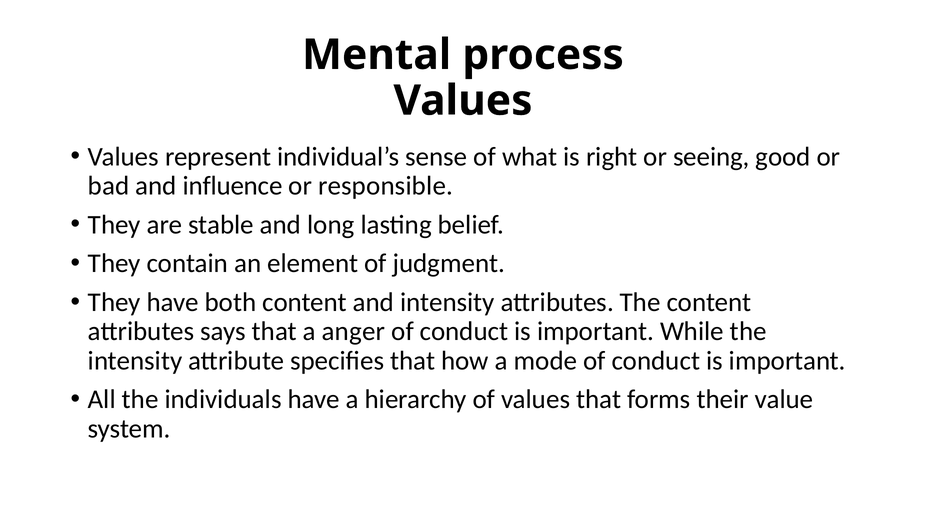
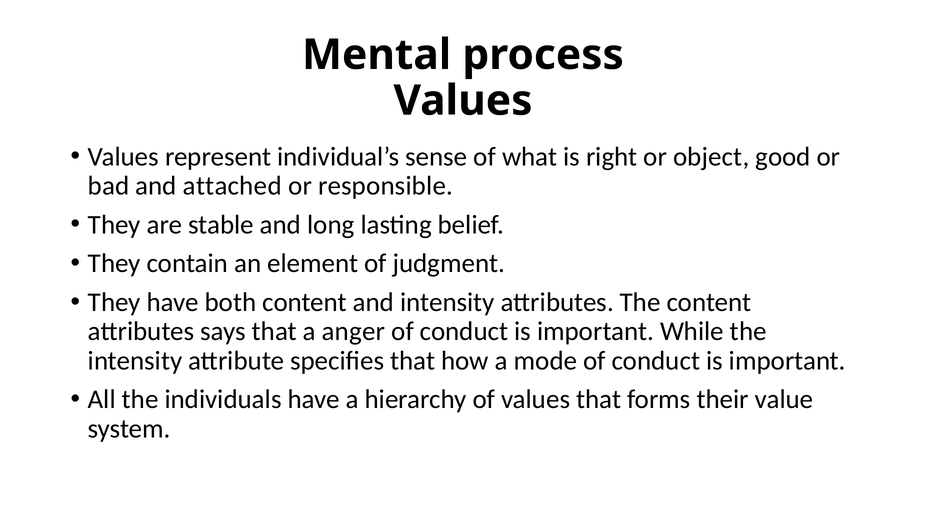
seeing: seeing -> object (711, 157)
influence: influence -> attached (232, 186)
